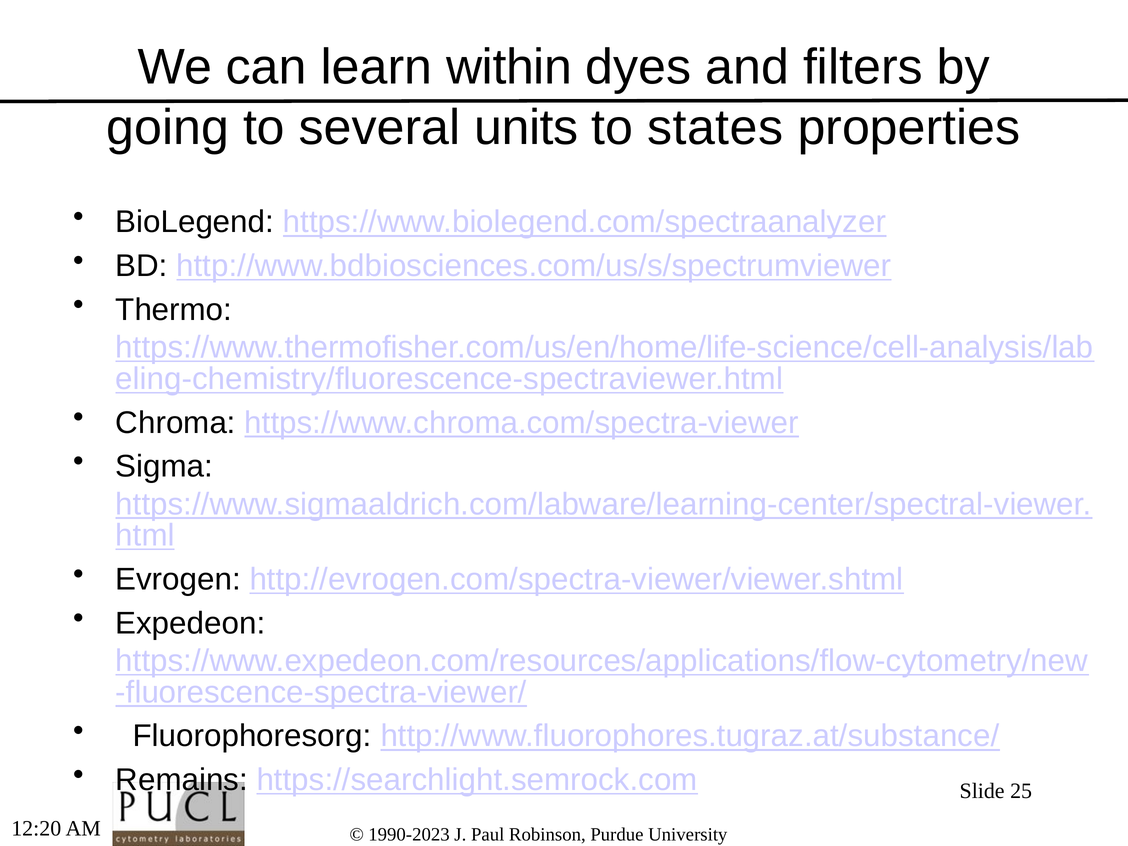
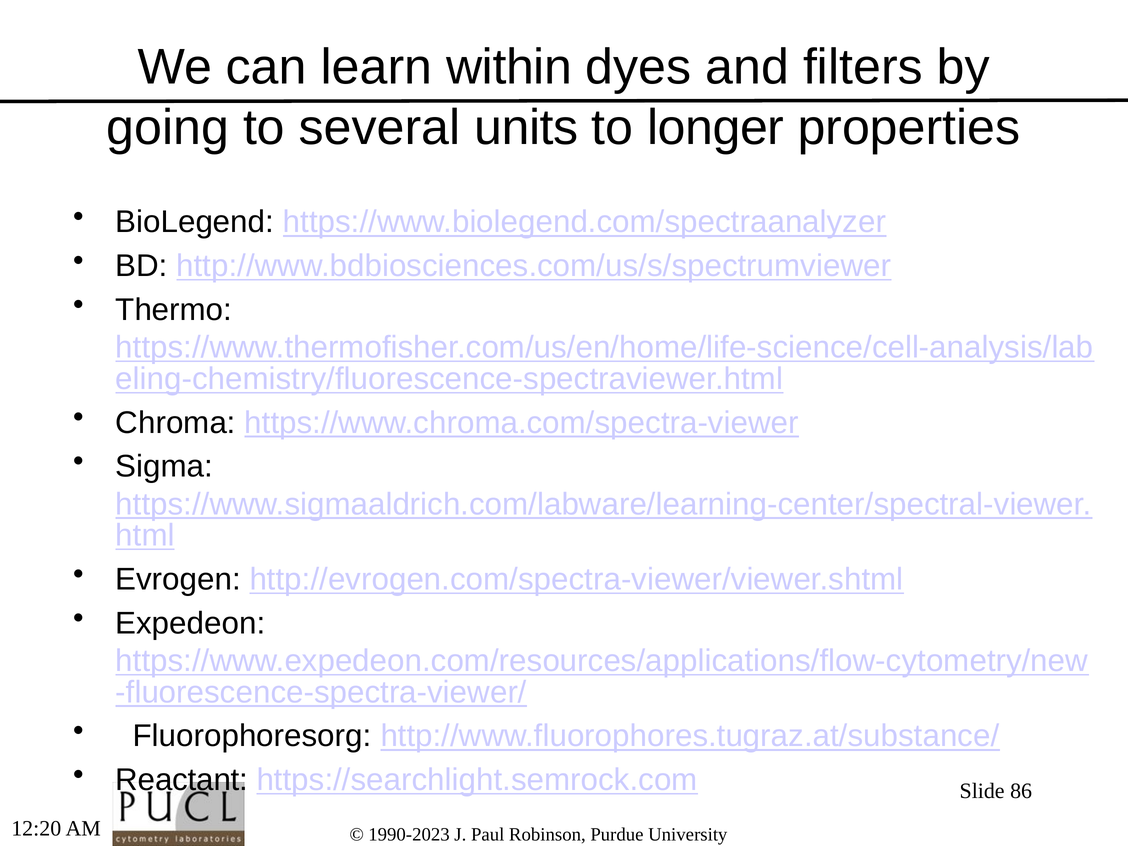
states: states -> longer (716, 128)
Remains: Remains -> Reactant (182, 780)
25: 25 -> 86 (1021, 791)
